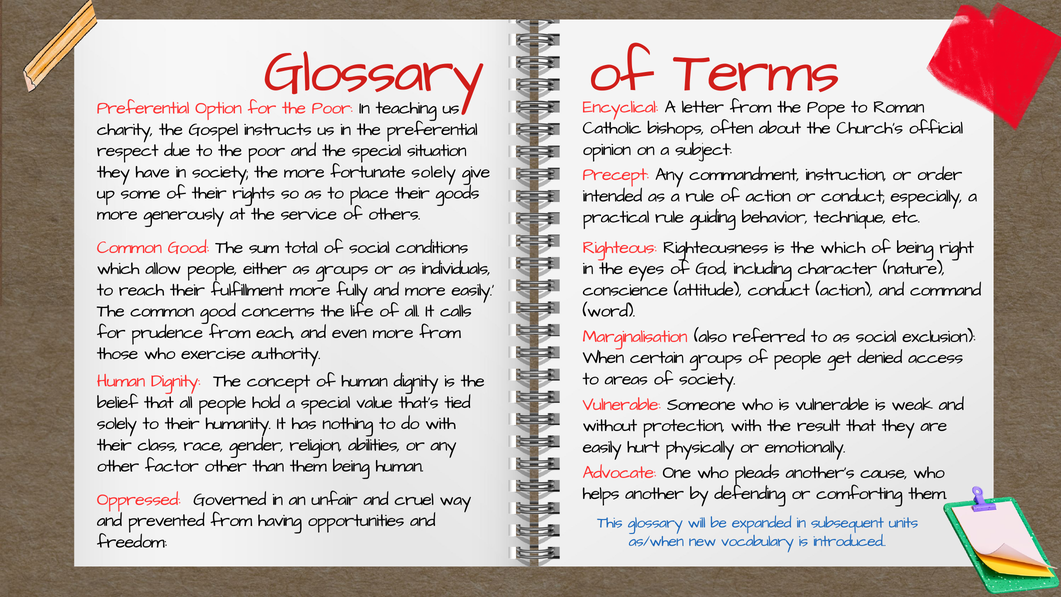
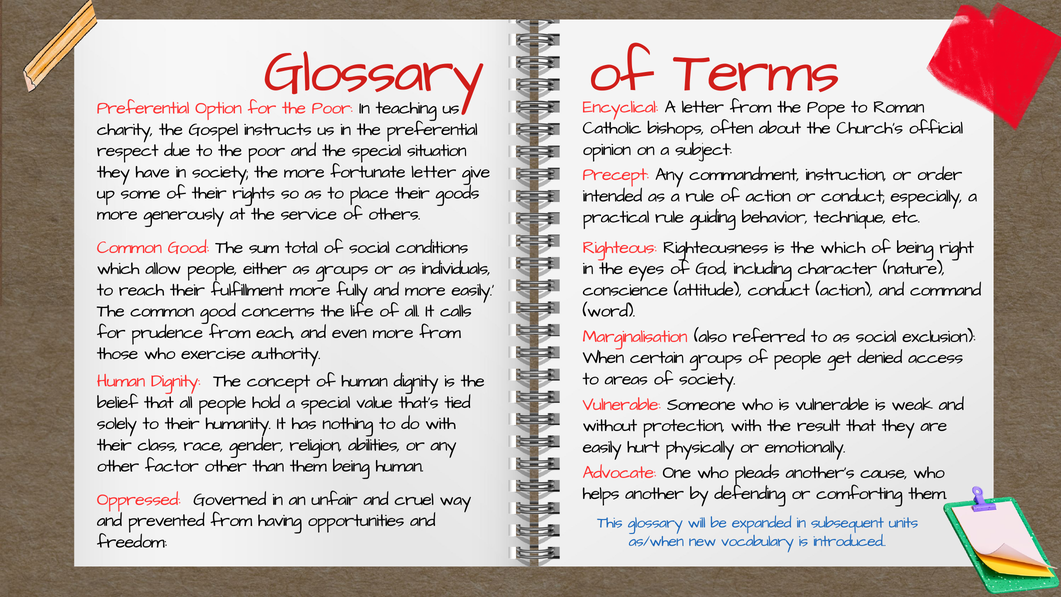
fortunate solely: solely -> letter (434, 172)
